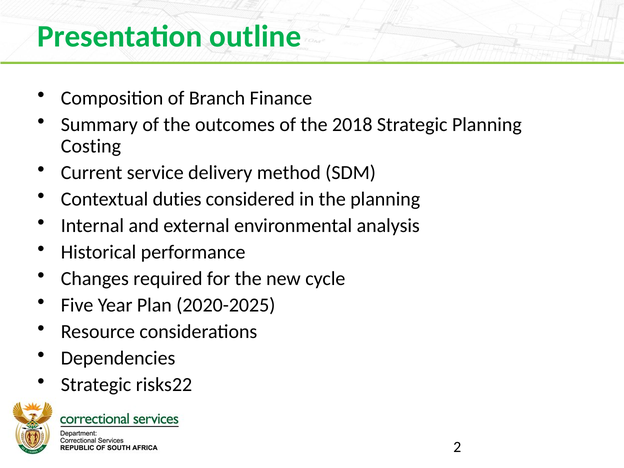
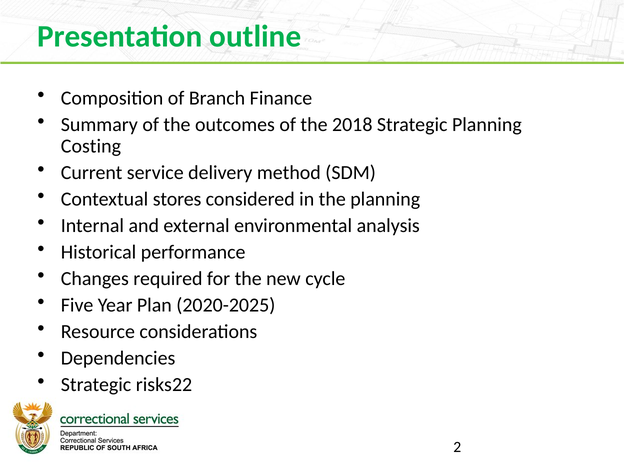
duties: duties -> stores (177, 199)
